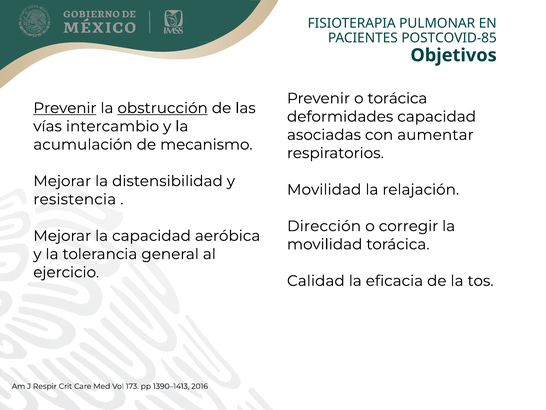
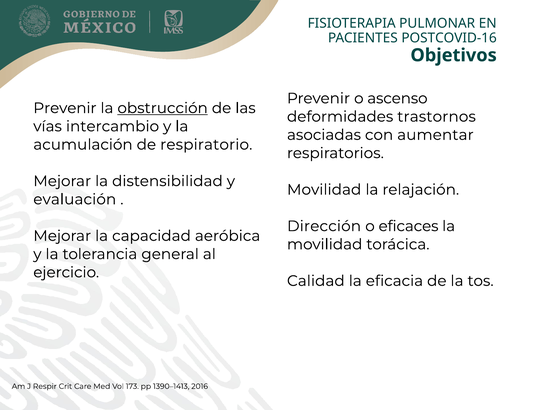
POSTCOVID-85: POSTCOVID-85 -> POSTCOVID-16 (449, 38)
o torácica: torácica -> ascenso (397, 98)
Prevenir underline: present -> none (65, 108)
deformidades capacidad: capacidad -> trastornos (437, 116)
mecanismo: mecanismo -> respiratorio (206, 144)
resistencia: resistencia -> evaluación (75, 199)
corregir: corregir -> eficaces (409, 226)
